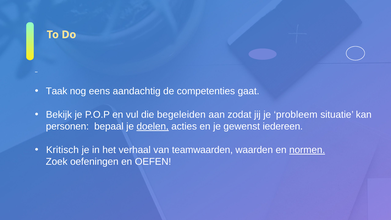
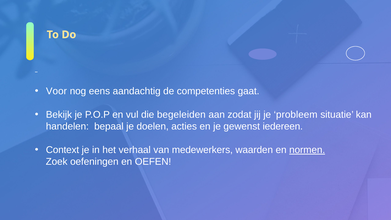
Taak: Taak -> Voor (56, 91)
personen: personen -> handelen (67, 126)
doelen underline: present -> none (153, 126)
Kritisch: Kritisch -> Context (63, 150)
teamwaarden: teamwaarden -> medewerkers (202, 150)
